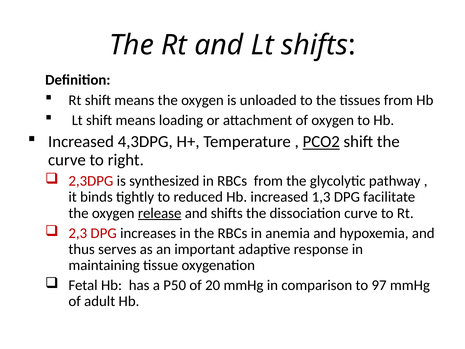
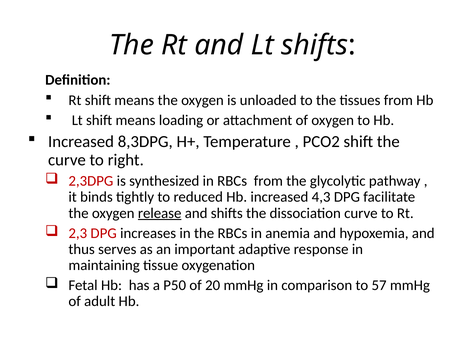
4,3DPG: 4,3DPG -> 8,3DPG (145, 142)
PCO2 underline: present -> none (321, 142)
1,3: 1,3 -> 4,3 (321, 197)
97: 97 -> 57 (379, 285)
